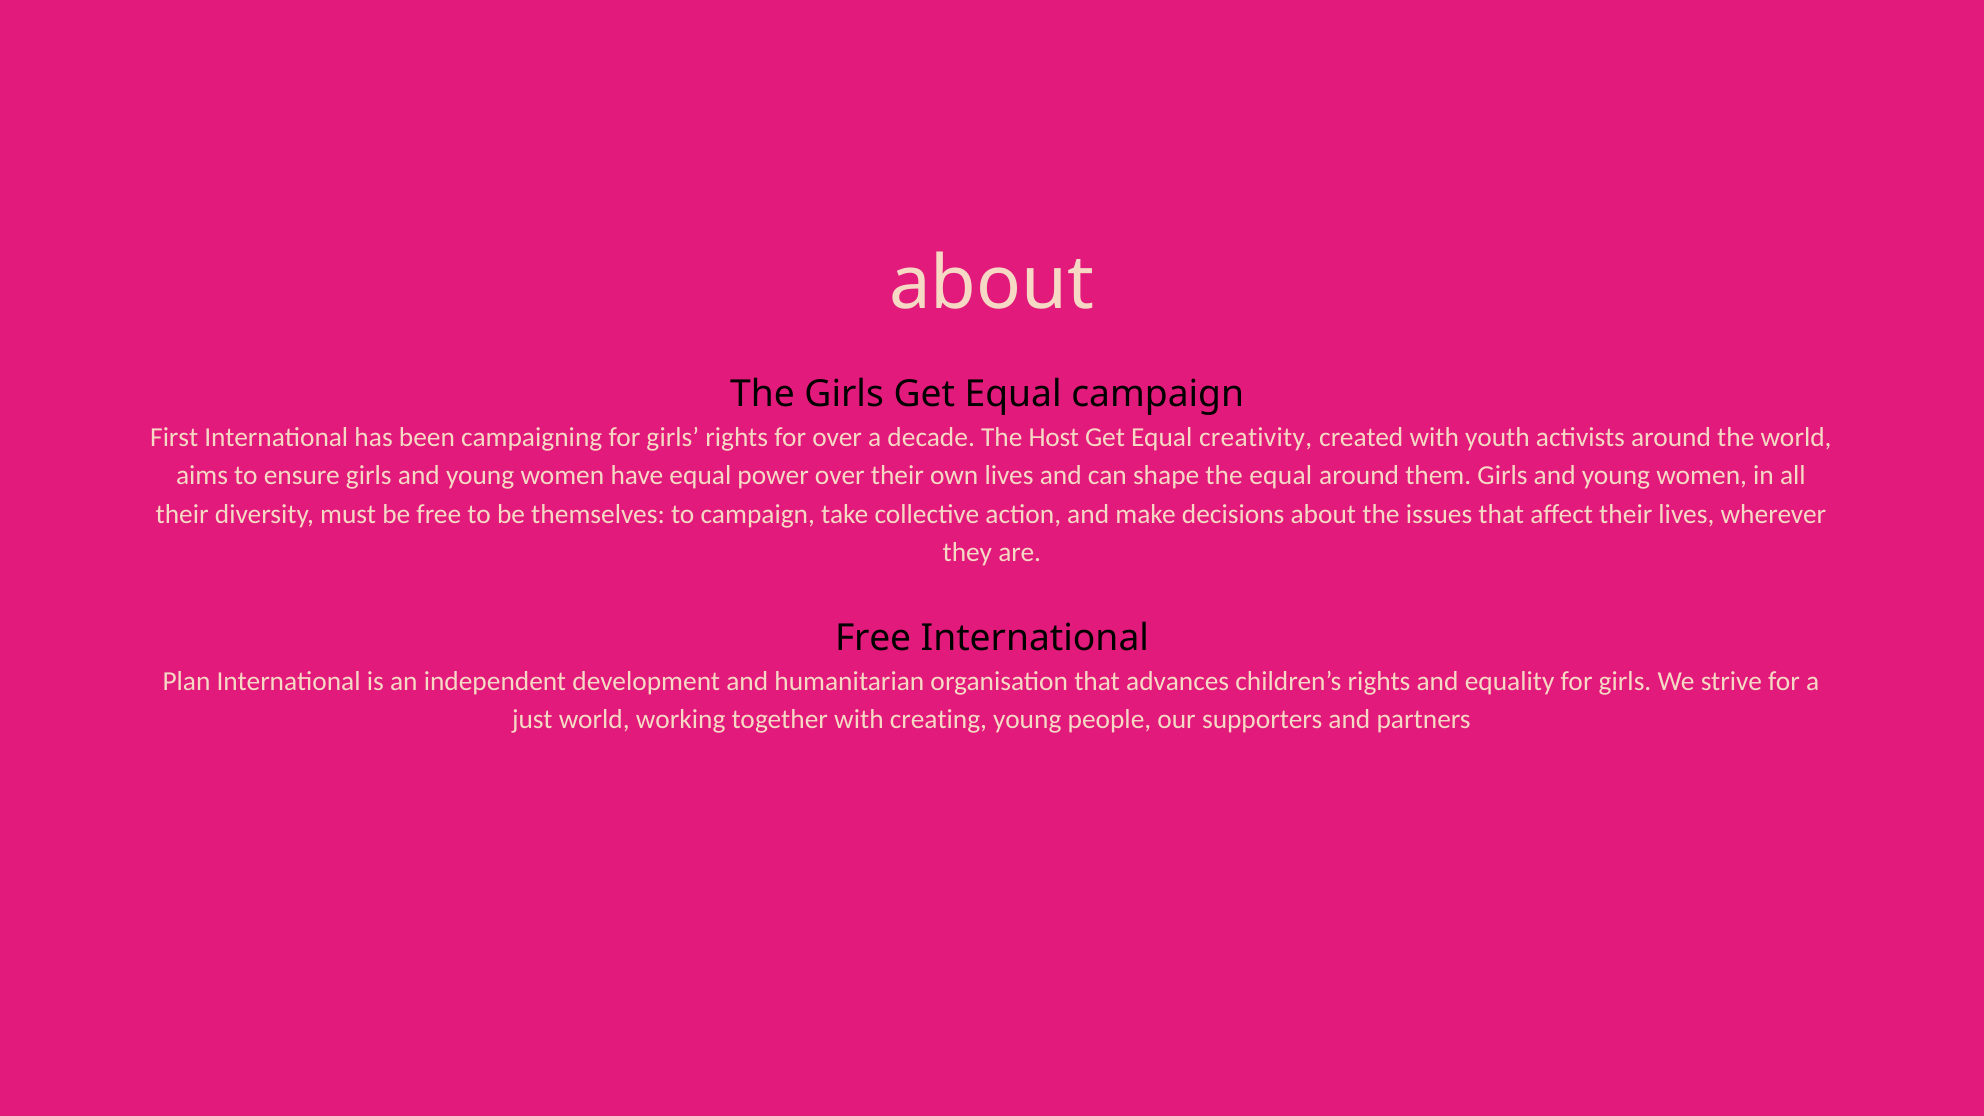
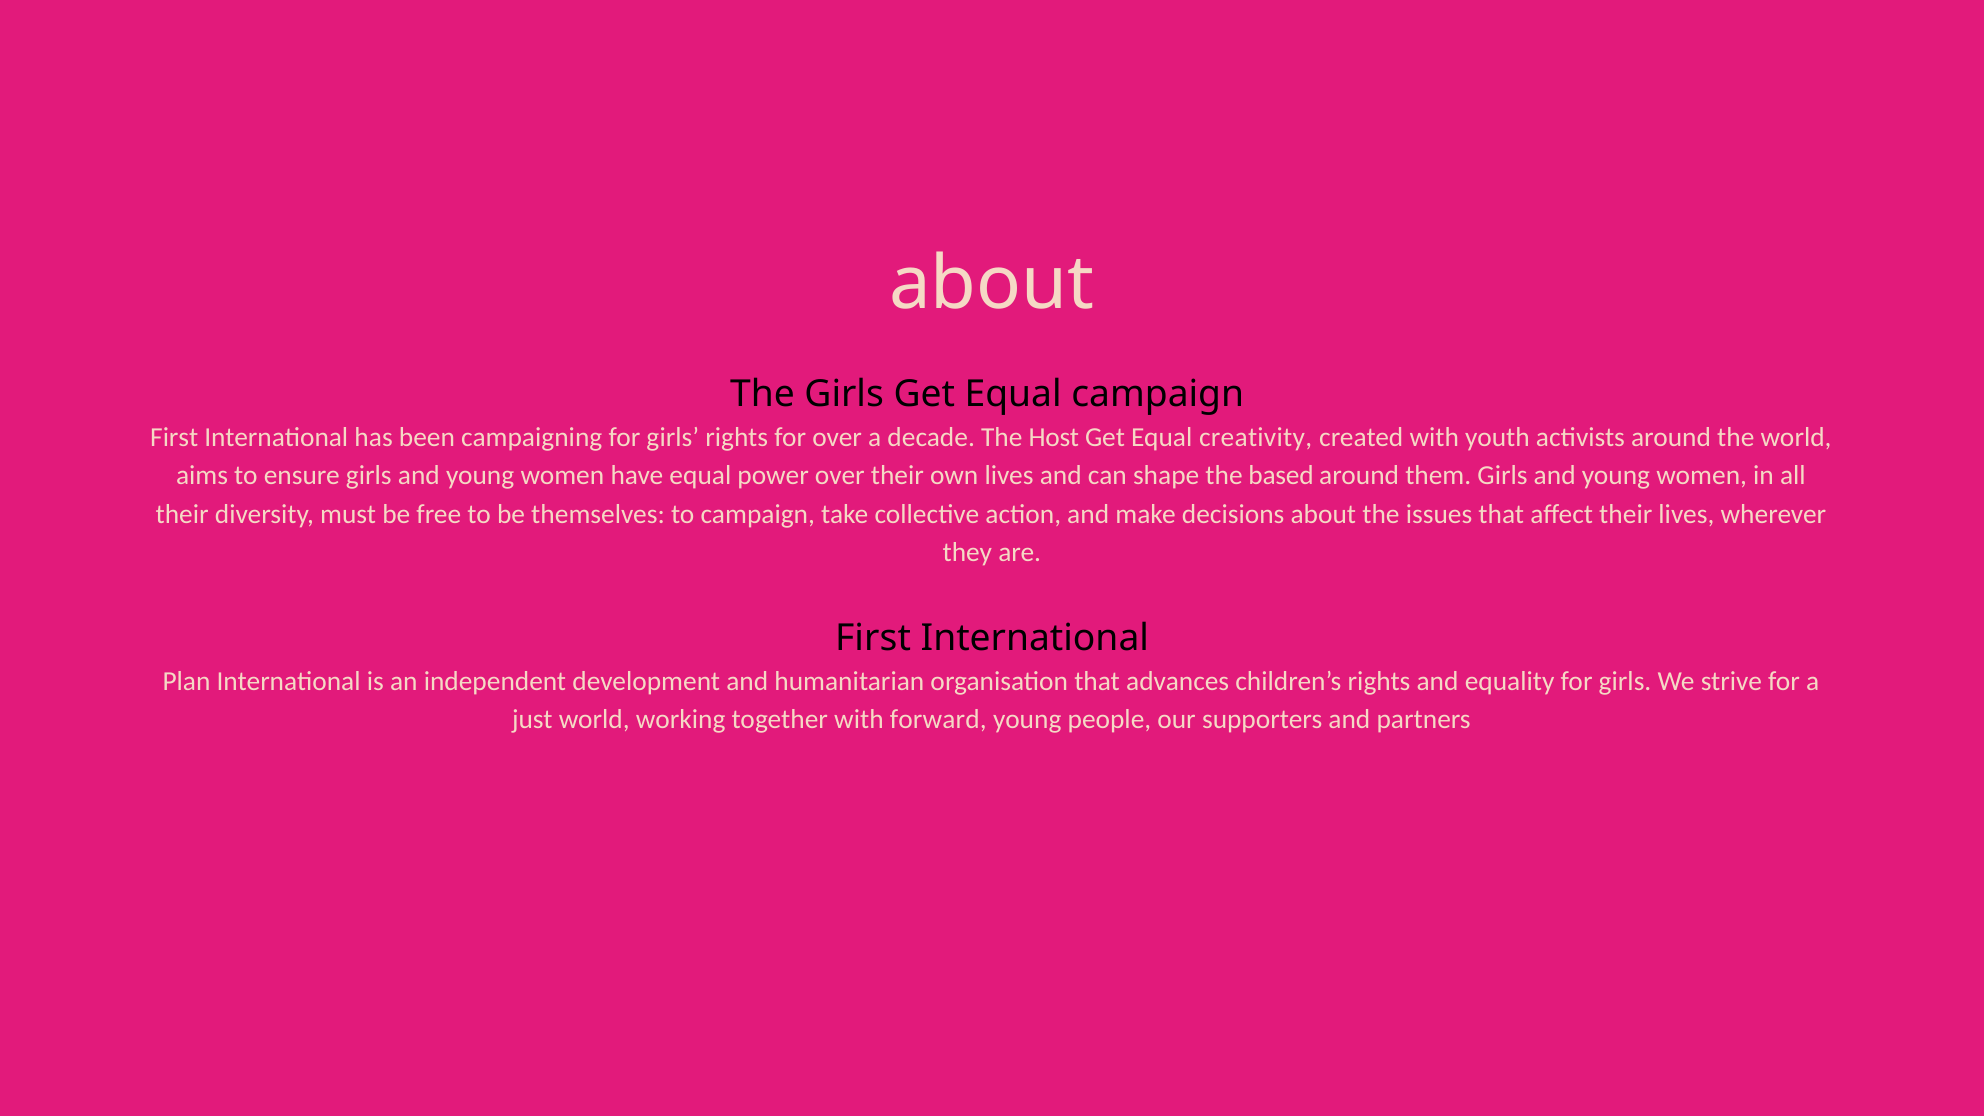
the equal: equal -> based (1281, 476)
Free: Free -> First (873, 638)
creating: creating -> forward (938, 720)
